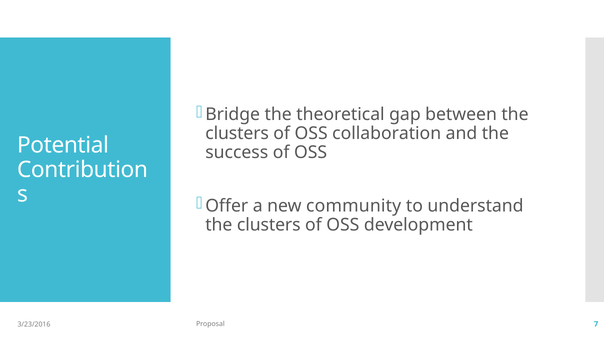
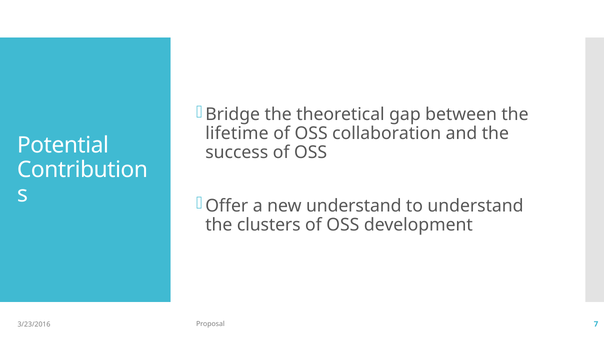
clusters: clusters -> lifetime (237, 133)
new community: community -> understand (354, 206)
